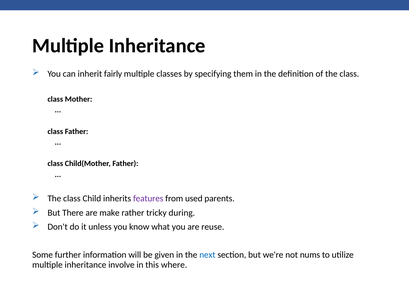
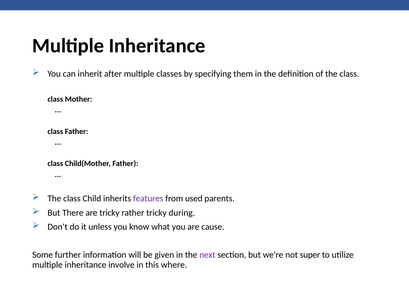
fairly: fairly -> after (113, 74)
are make: make -> tricky (110, 213)
reuse: reuse -> cause (213, 227)
next colour: blue -> purple (207, 255)
nums: nums -> super (310, 255)
